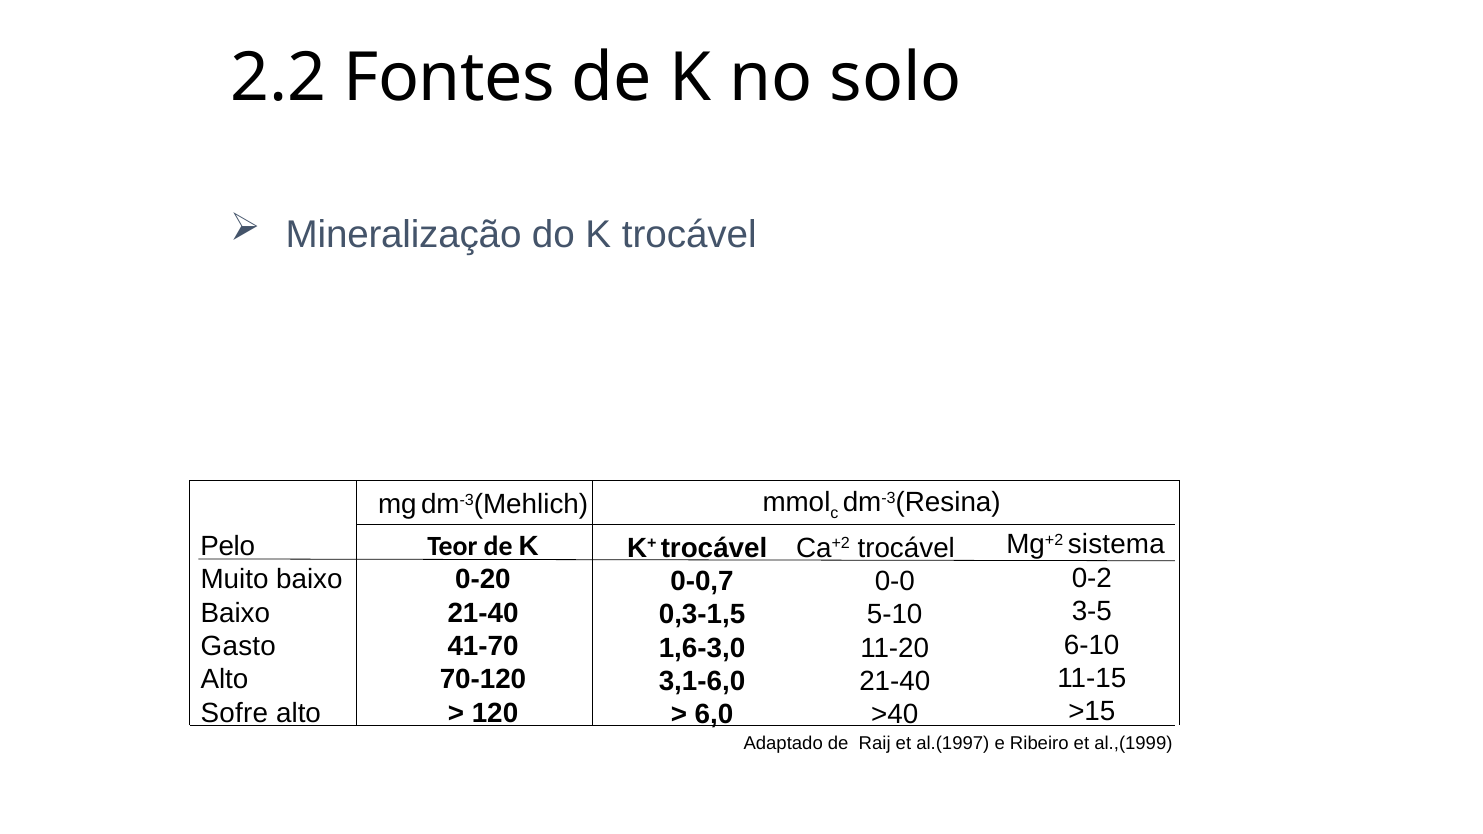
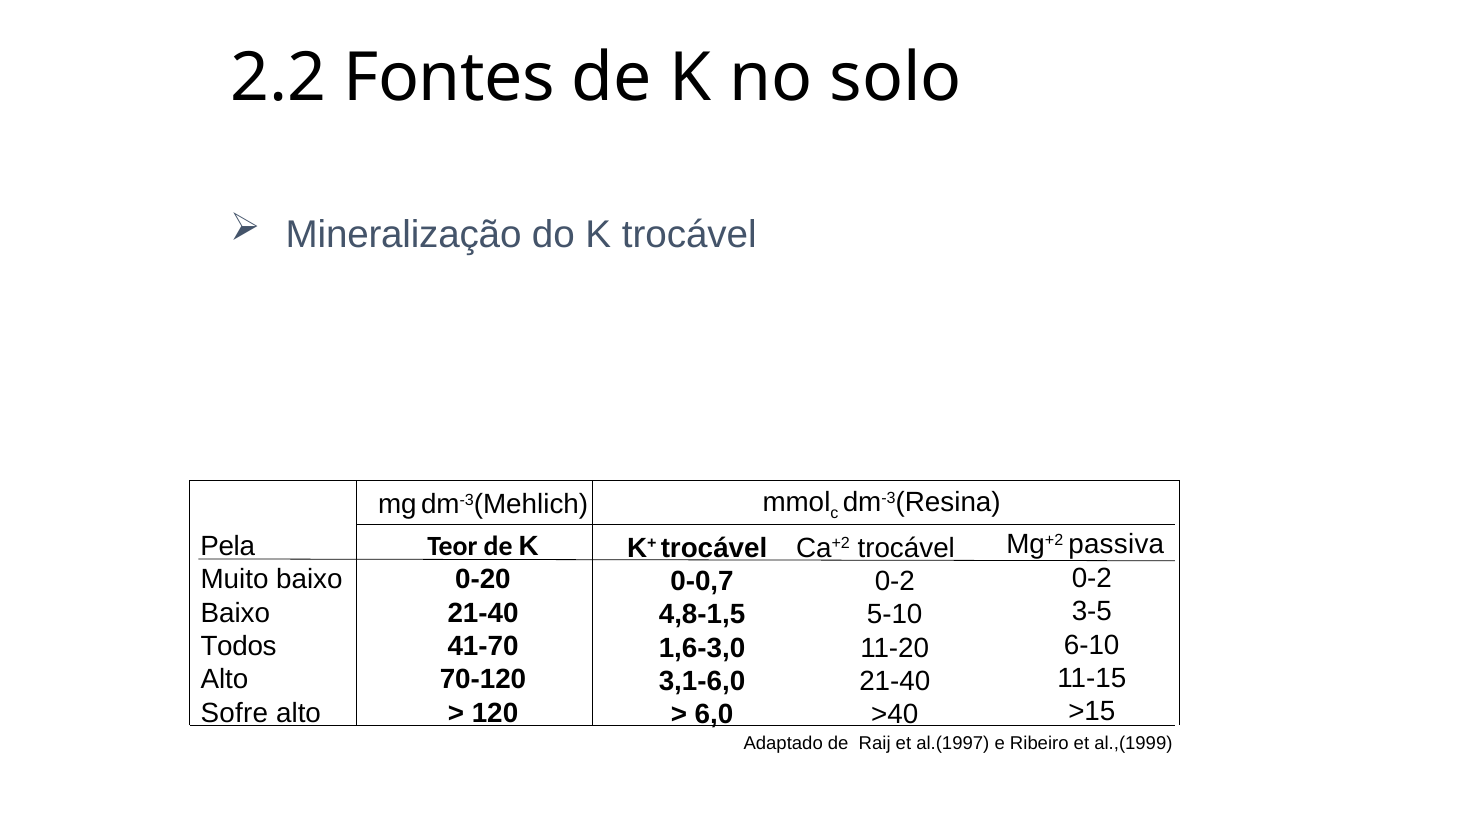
sistema: sistema -> passiva (1116, 545)
Pelo: Pelo -> Pela (228, 546)
0-0: 0-0 -> 0-2 (895, 581)
0,3-1,5: 0,3-1,5 -> 4,8-1,5 (702, 615)
Gasto: Gasto -> Todos (239, 646)
